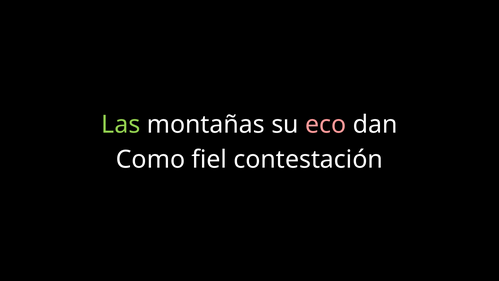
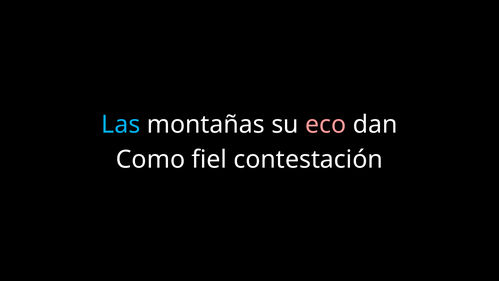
Las colour: light green -> light blue (121, 125)
